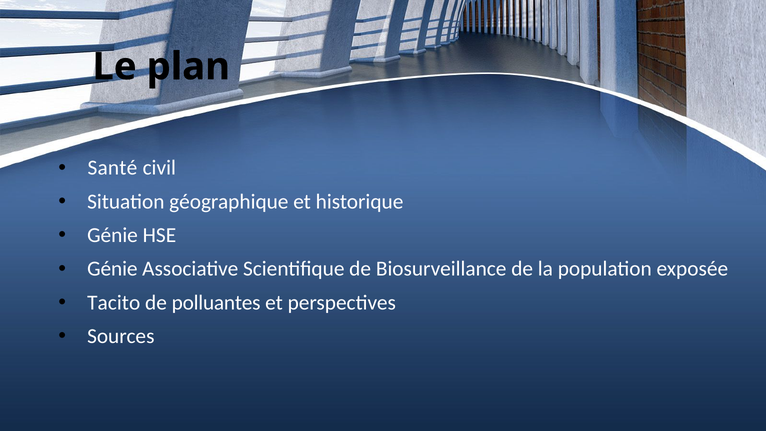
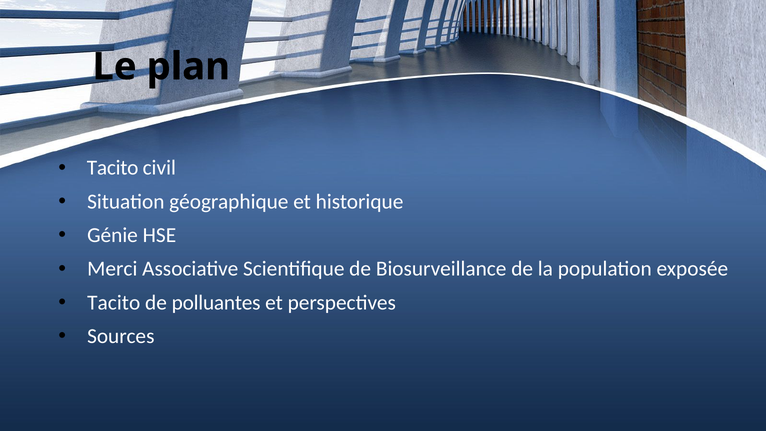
Santé: Santé -> Tacito (113, 168)
Génie: Génie -> Merci (112, 269)
